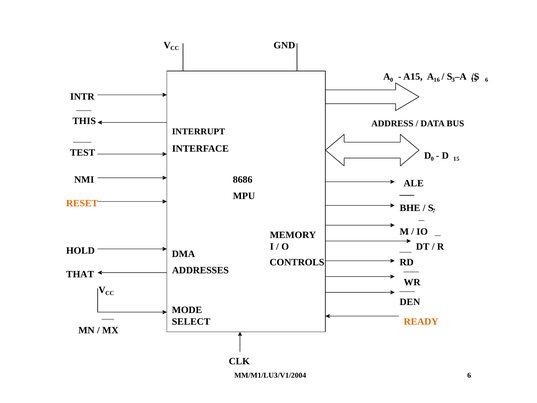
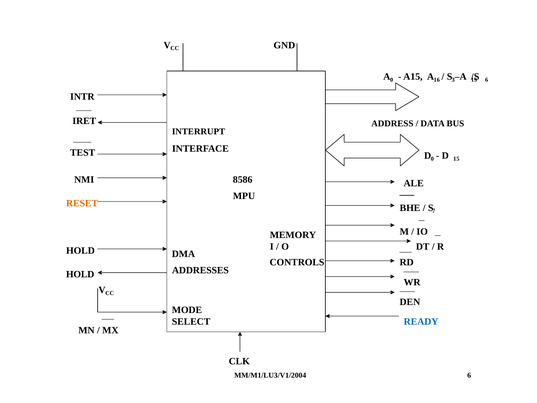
THIS: THIS -> IRET (84, 121)
8686: 8686 -> 8586 (243, 179)
THAT: THAT -> HOLD (80, 274)
READY colour: orange -> blue (421, 322)
